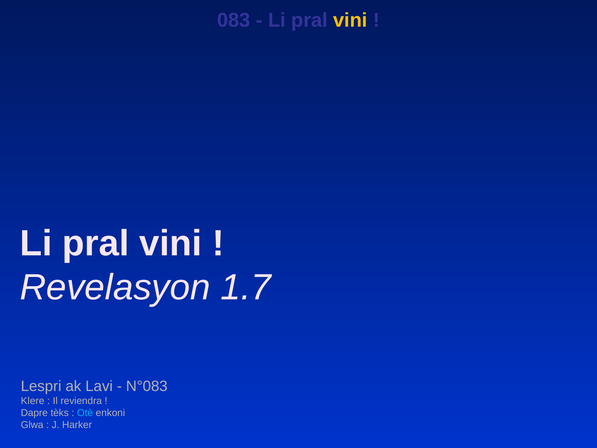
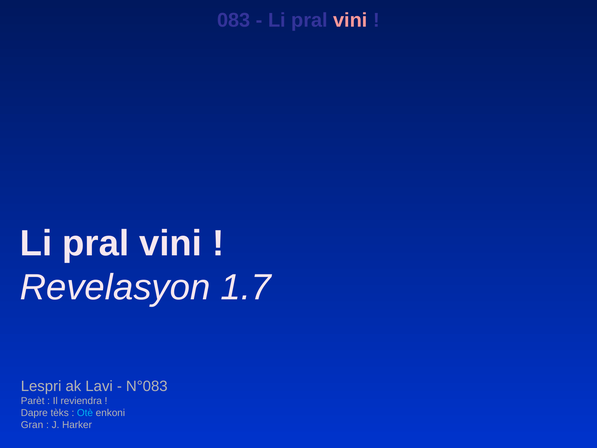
vini colour: yellow -> pink (350, 20)
Klere: Klere -> Parèt (33, 401)
Glwa: Glwa -> Gran (32, 424)
